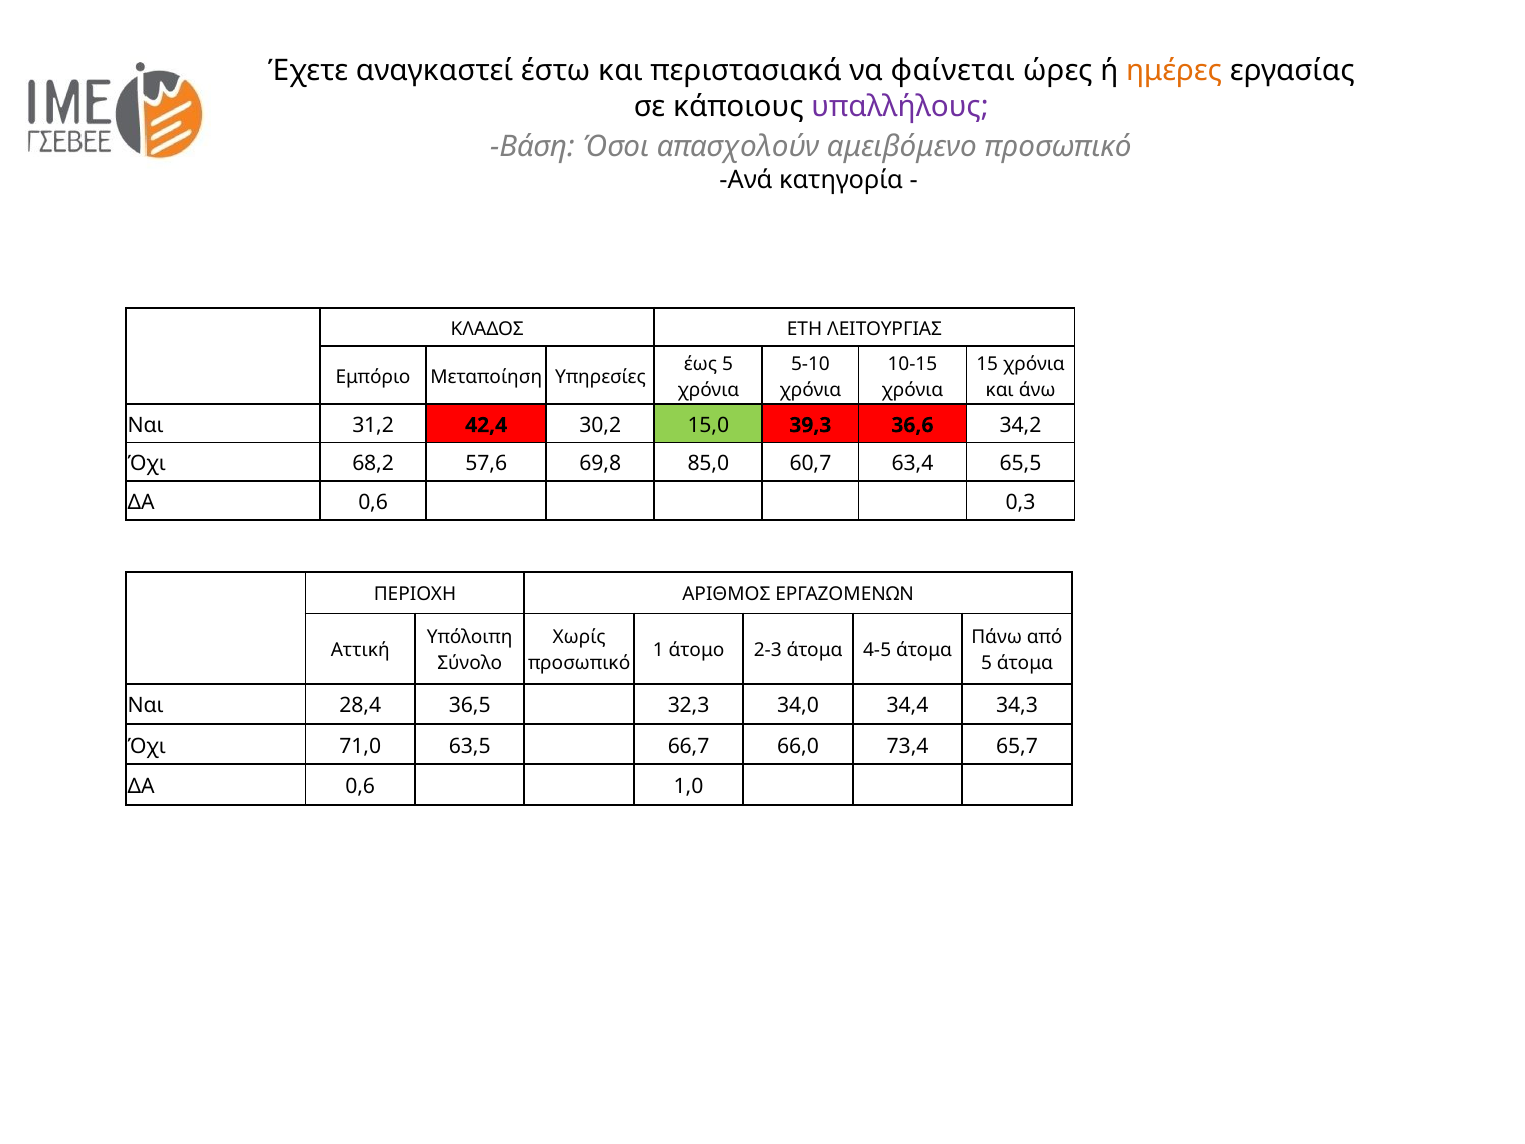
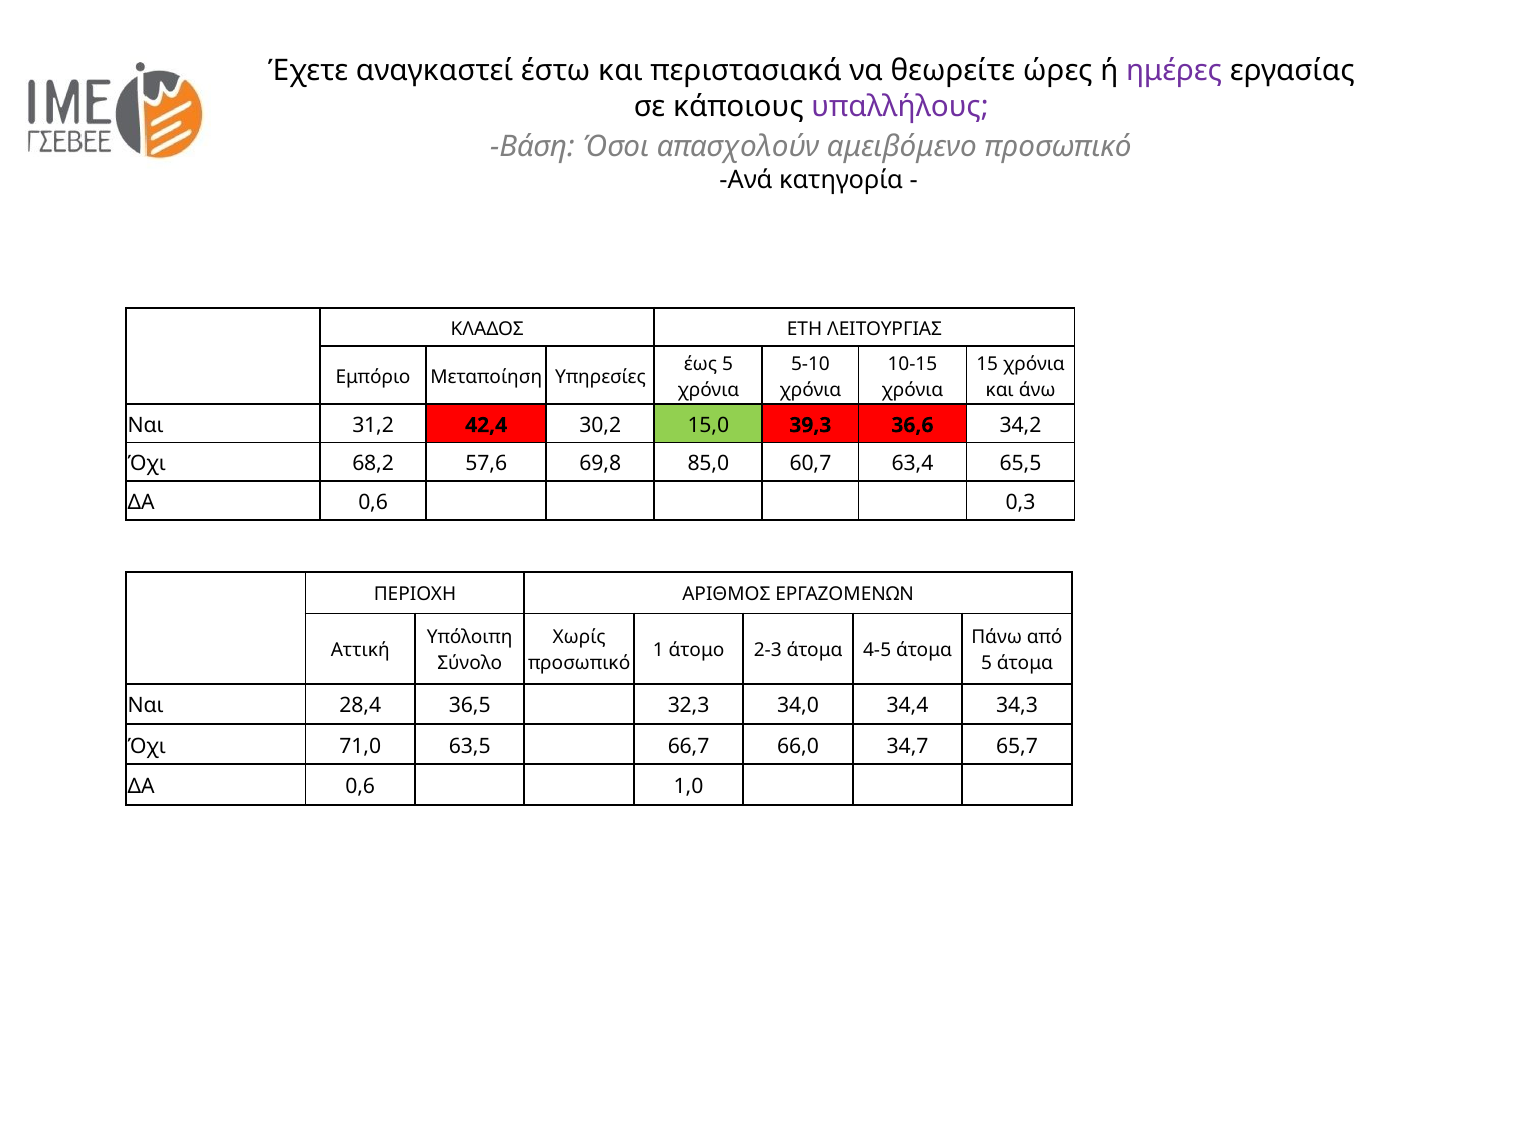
φαίνεται: φαίνεται -> θεωρείτε (953, 71)
ημέρες colour: orange -> purple (1174, 71)
73,4: 73,4 -> 34,7 (908, 746)
